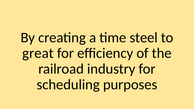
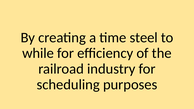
great: great -> while (38, 53)
